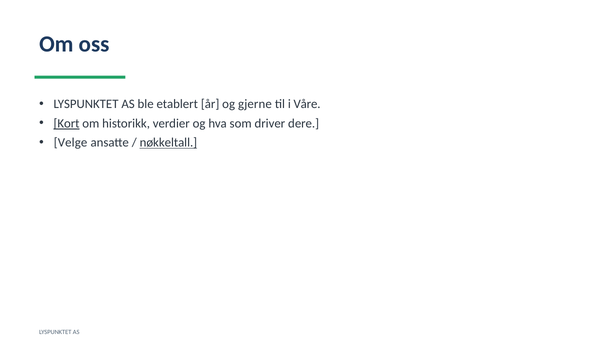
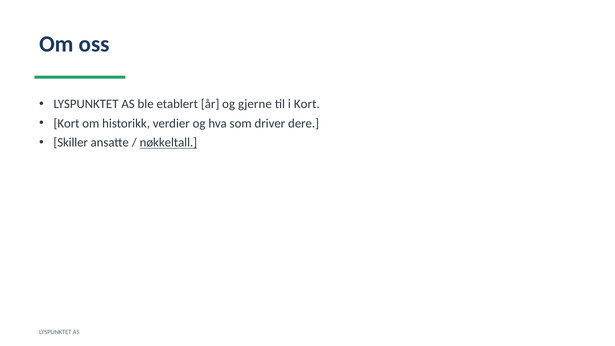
i Våre: Våre -> Kort (307, 104)
Kort underline: present -> none (67, 123)
Velge: Velge -> Skiller (71, 143)
